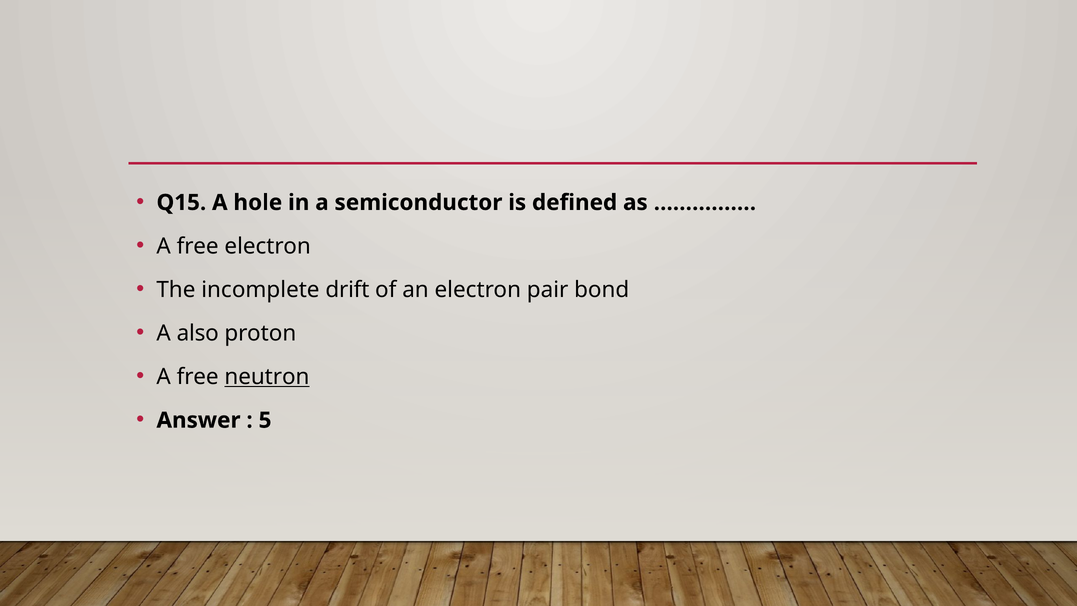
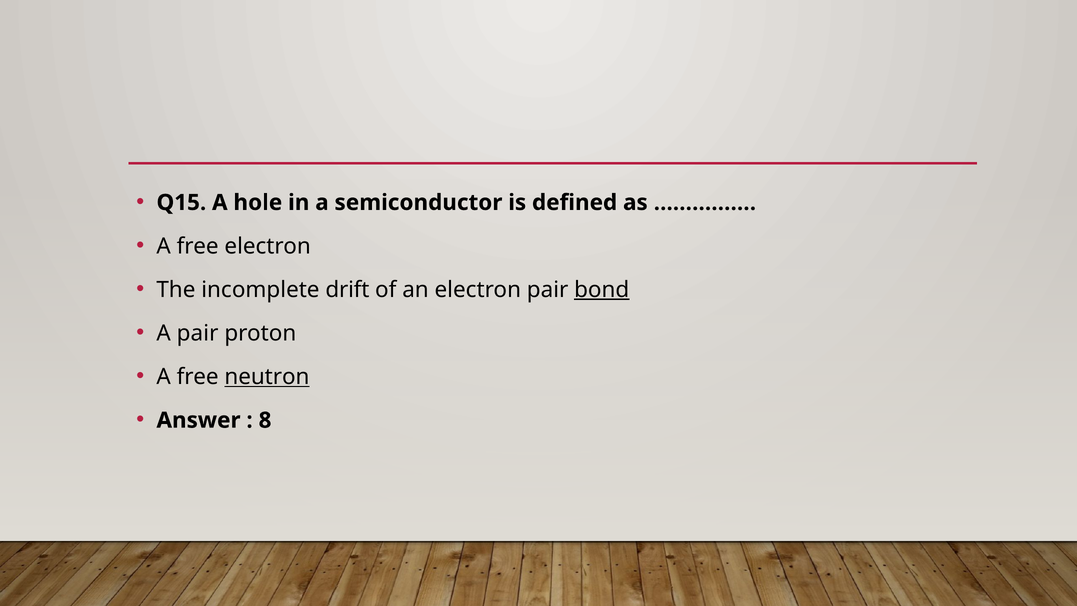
bond underline: none -> present (602, 290)
A also: also -> pair (198, 333)
5: 5 -> 8 (265, 420)
